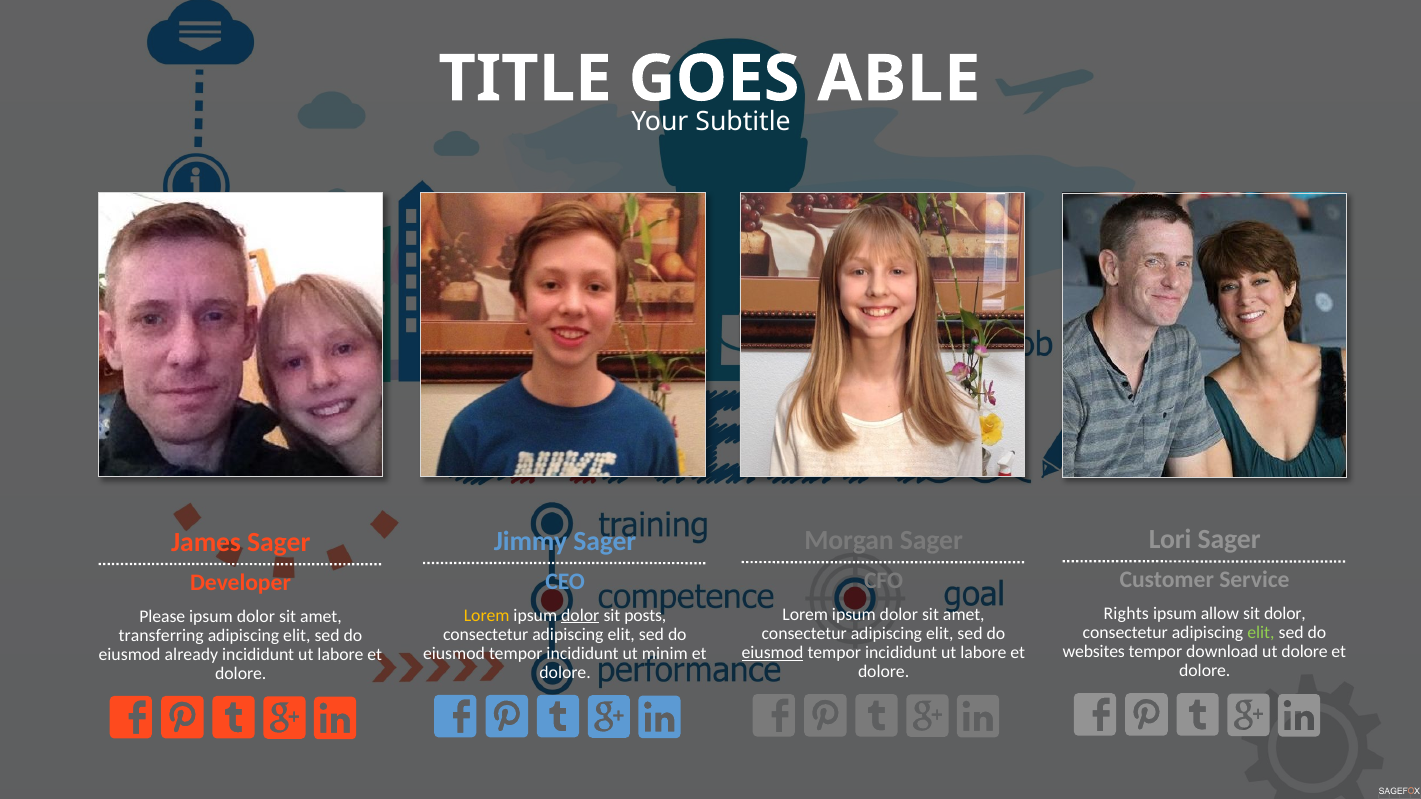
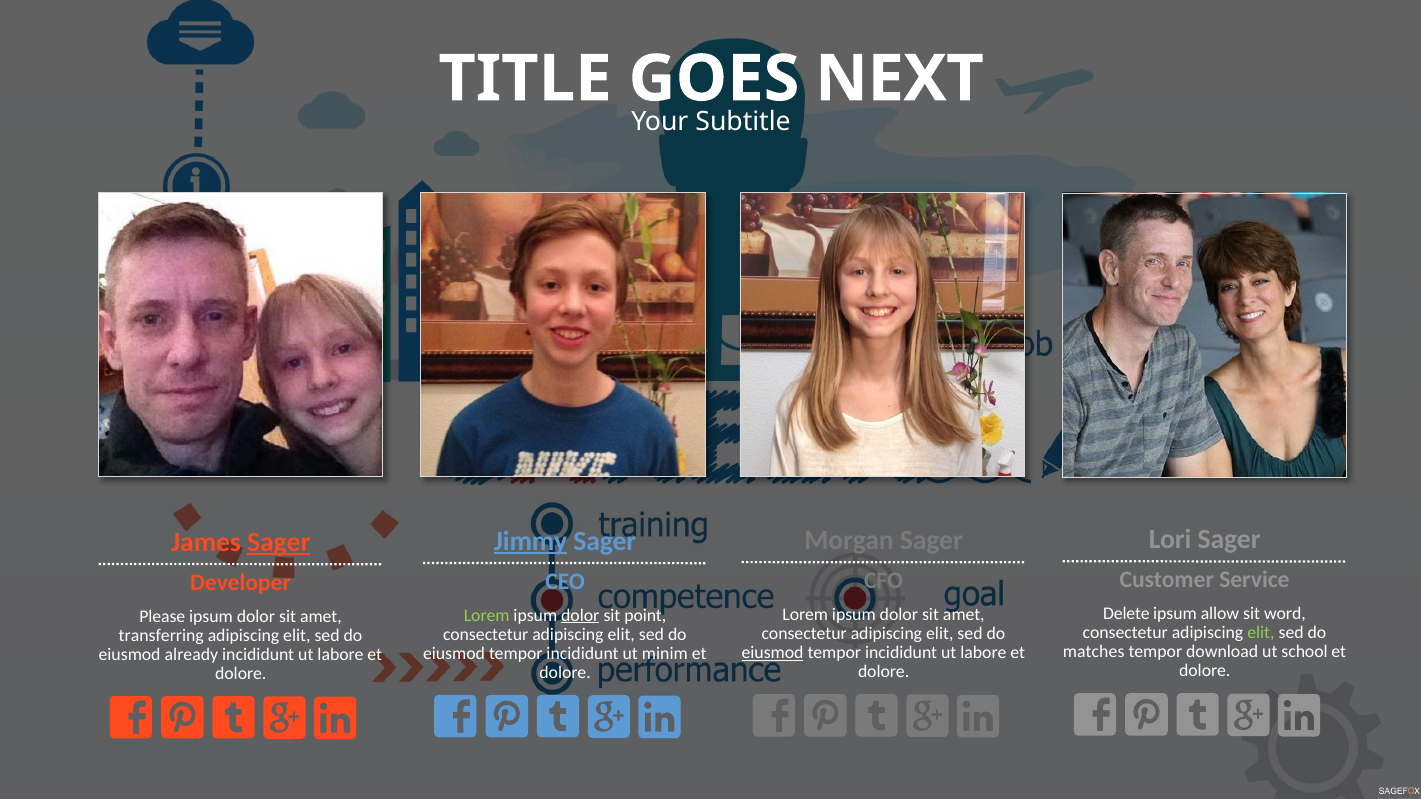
ABLE: ABLE -> NEXT (899, 79)
Jimmy underline: none -> present (531, 541)
Sager underline: none -> present (279, 542)
Rights: Rights -> Delete (1126, 614)
sit dolor: dolor -> word (1285, 614)
Lorem colour: yellow -> light green (487, 615)
posts: posts -> point (645, 615)
websites: websites -> matches (1094, 652)
ut dolore: dolore -> school (1305, 652)
